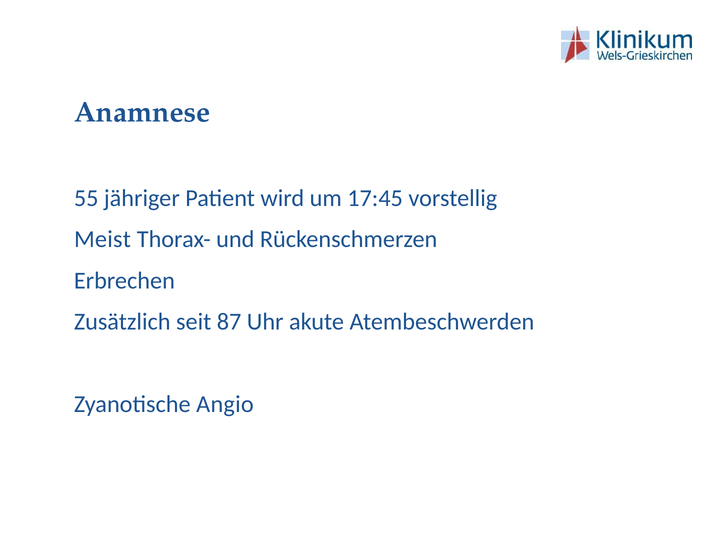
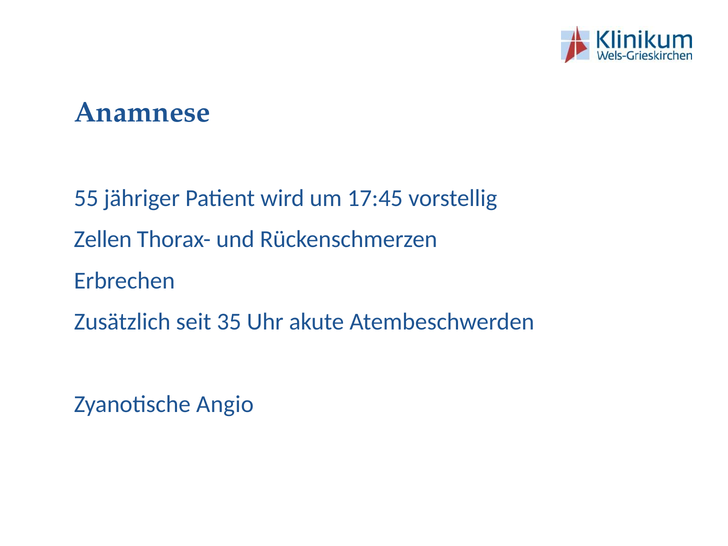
Meist: Meist -> Zellen (103, 239)
87: 87 -> 35 (229, 322)
